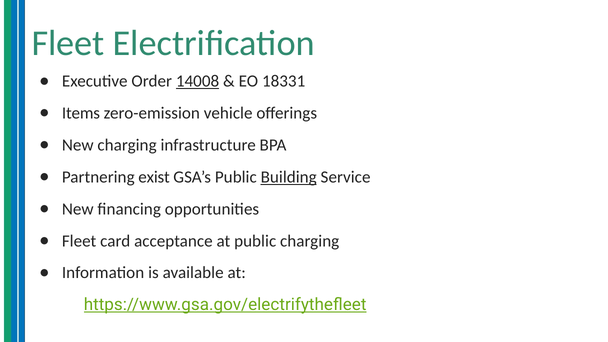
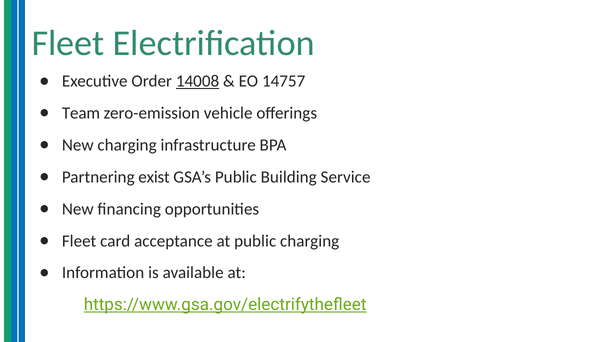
18331: 18331 -> 14757 (284, 81)
Items: Items -> Team (81, 113)
Building underline: present -> none (289, 177)
